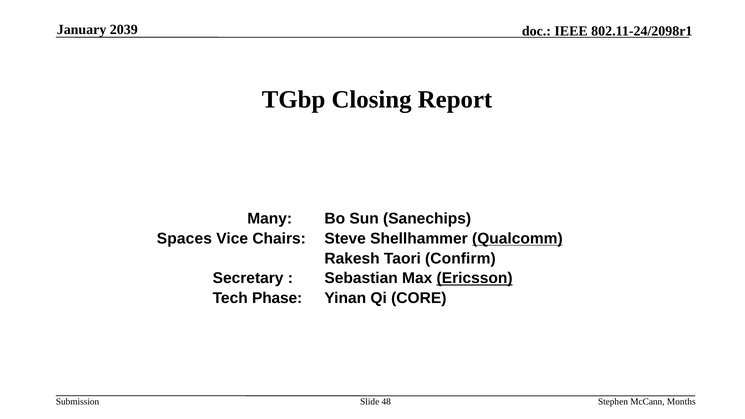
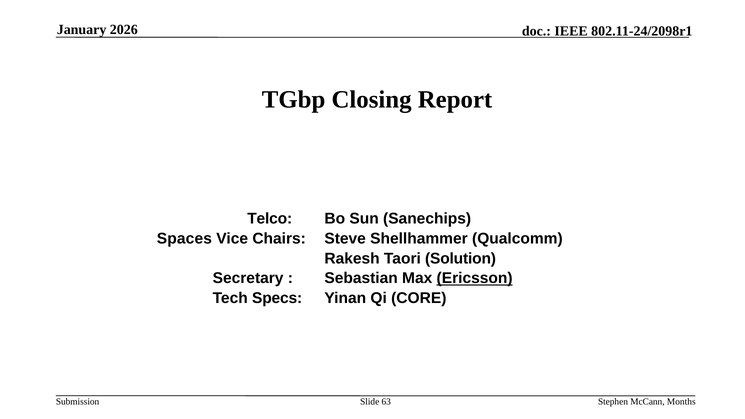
2039: 2039 -> 2026 (124, 30)
Many: Many -> Telco (270, 219)
Qualcomm underline: present -> none (517, 239)
Confirm: Confirm -> Solution (461, 258)
Phase: Phase -> Specs (277, 298)
48: 48 -> 63 (386, 402)
